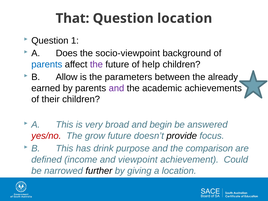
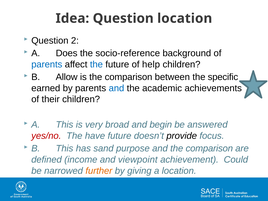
That: That -> Idea (72, 18)
1: 1 -> 2 (75, 41)
socio-viewpoint: socio-viewpoint -> socio-reference (128, 53)
the colour: purple -> blue (96, 64)
is the parameters: parameters -> comparison (129, 77)
already: already -> specific (223, 77)
and colour: purple -> blue (116, 88)
grow: grow -> have (95, 136)
drink: drink -> sand (103, 148)
further colour: black -> orange (99, 171)
